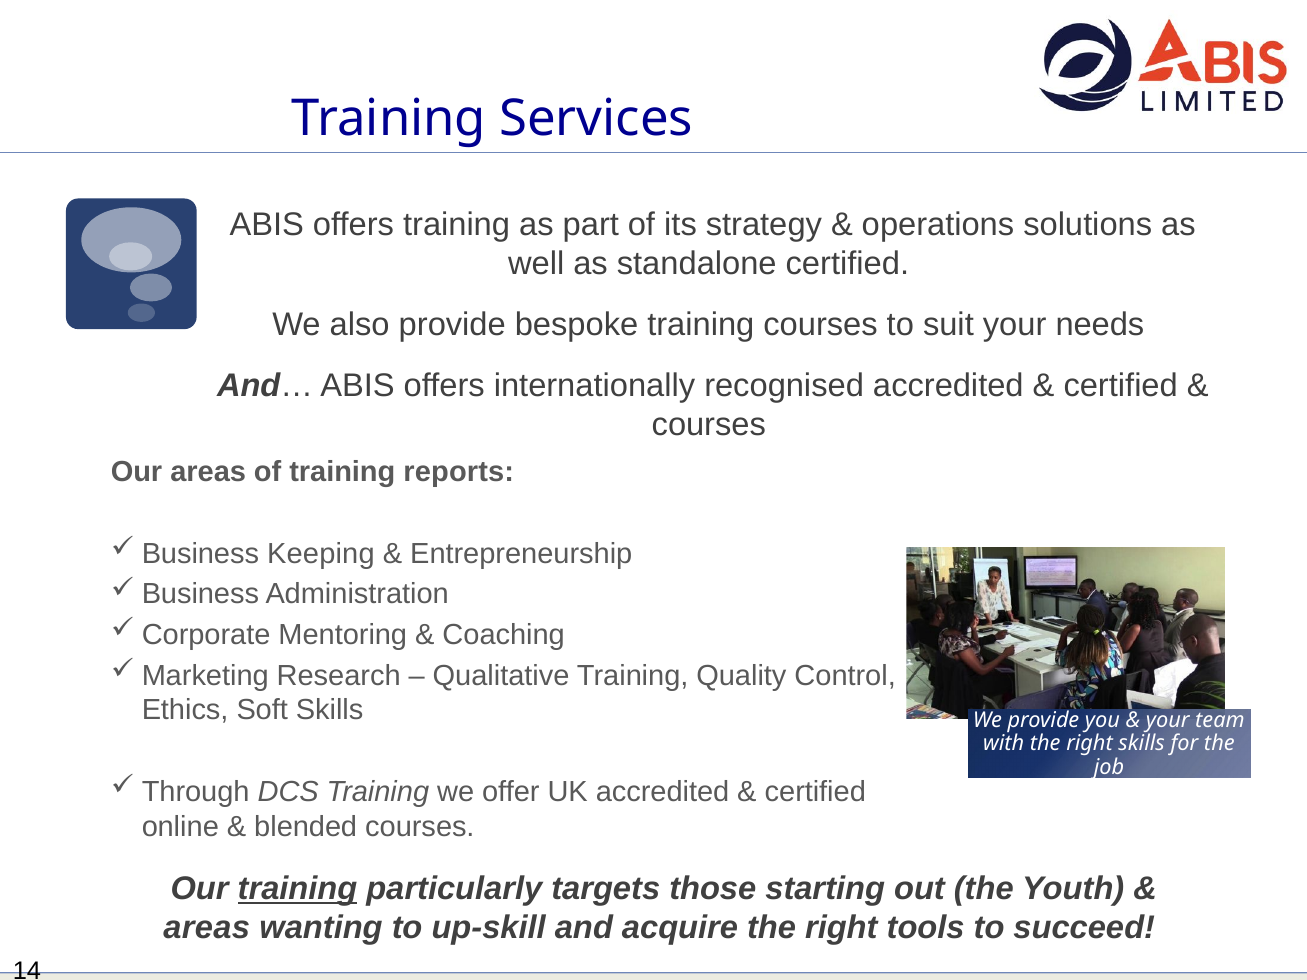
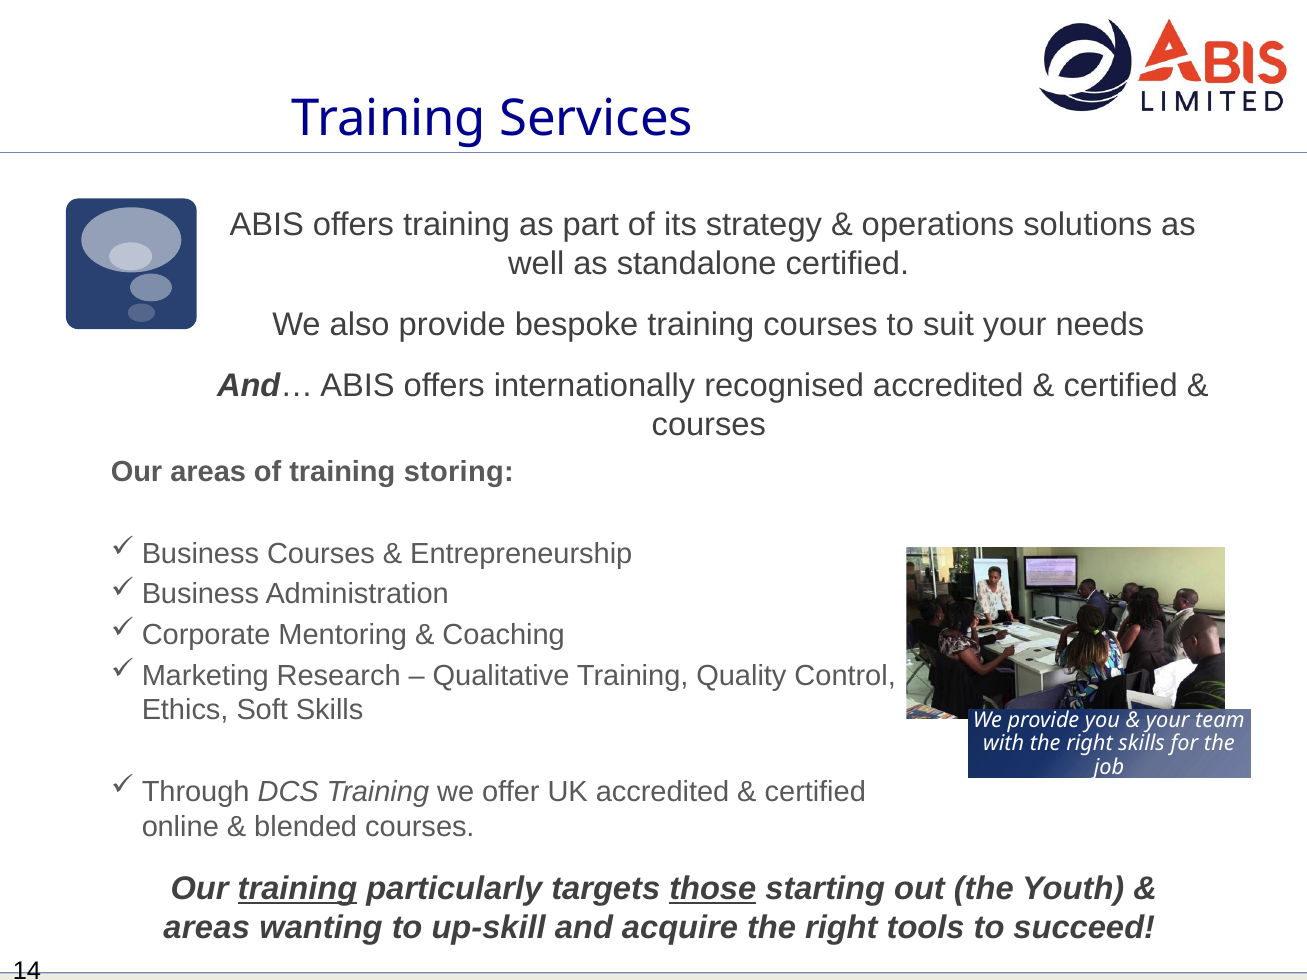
reports: reports -> storing (459, 472)
Keeping: Keeping -> Courses (321, 554)
those underline: none -> present (713, 889)
